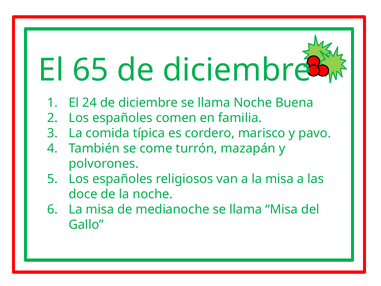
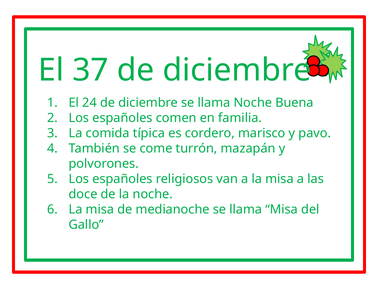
65: 65 -> 37 (90, 70)
